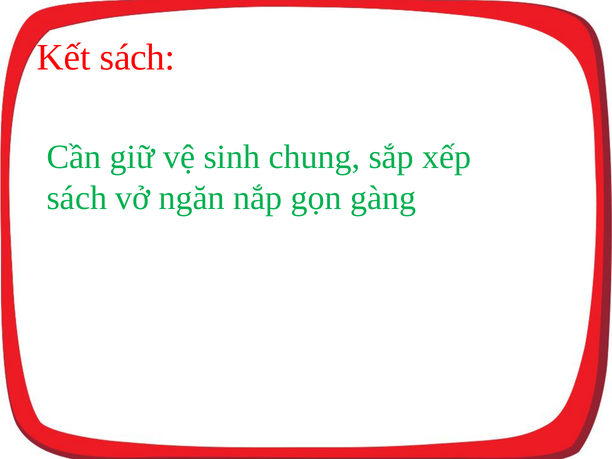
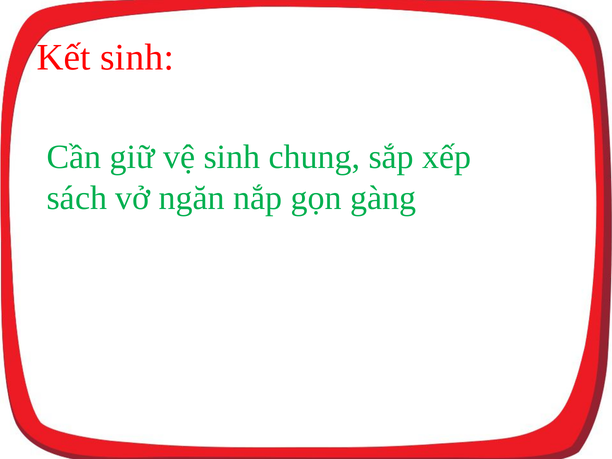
Kết sách: sách -> sinh (137, 57)
